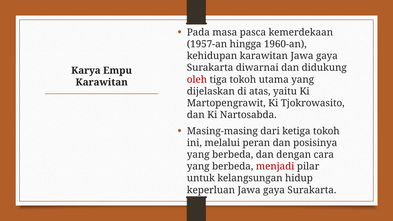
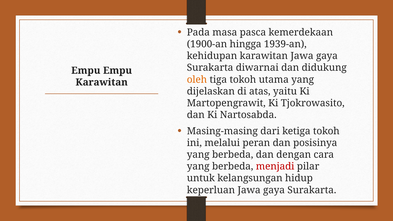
1957-an: 1957-an -> 1900-an (207, 44)
1960-an: 1960-an -> 1939-an (285, 44)
Karya: Karya -> Empu (86, 70)
oleh colour: red -> orange (197, 80)
